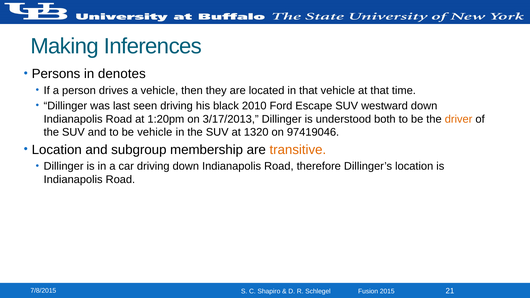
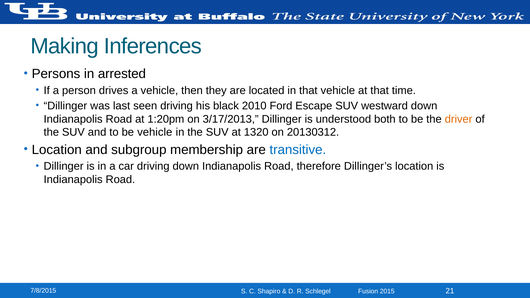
denotes: denotes -> arrested (122, 74)
97419046: 97419046 -> 20130312 (313, 132)
transitive colour: orange -> blue (298, 150)
